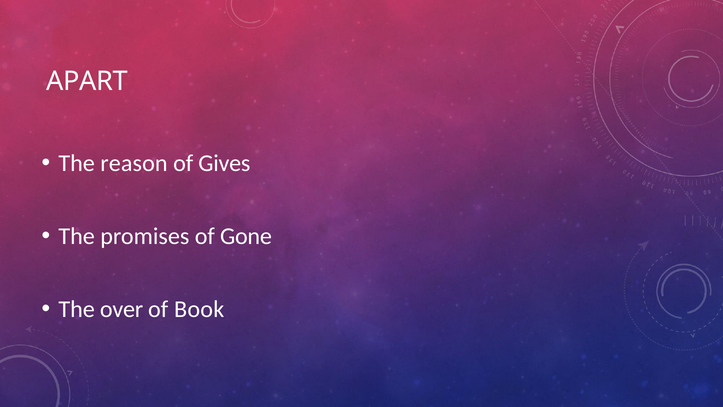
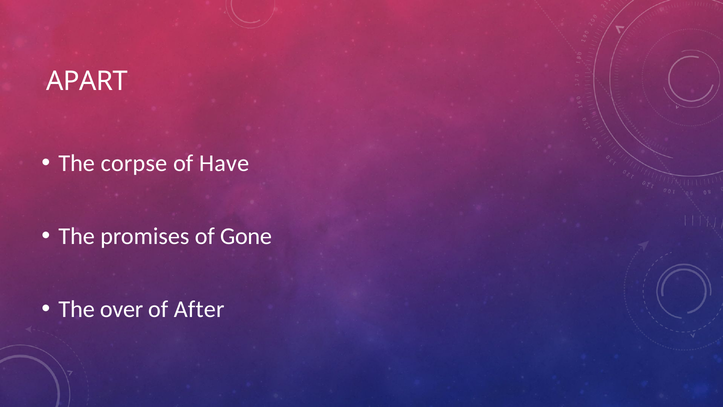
reason: reason -> corpse (134, 163)
Gives: Gives -> Have (224, 163)
Book: Book -> After (199, 309)
